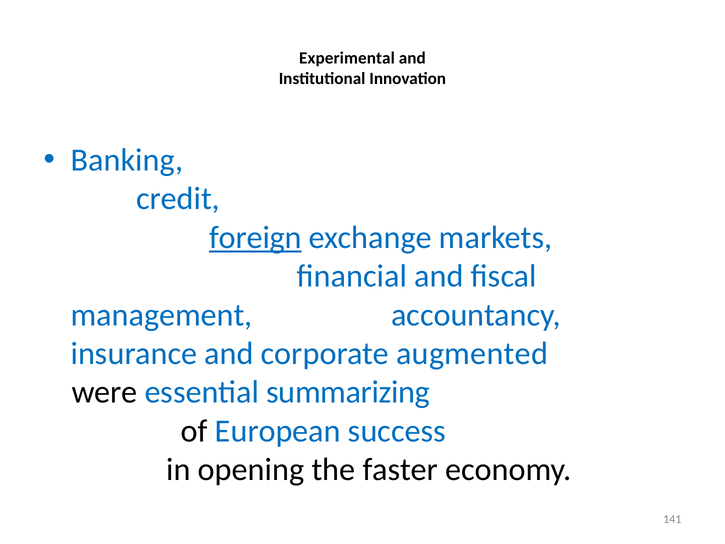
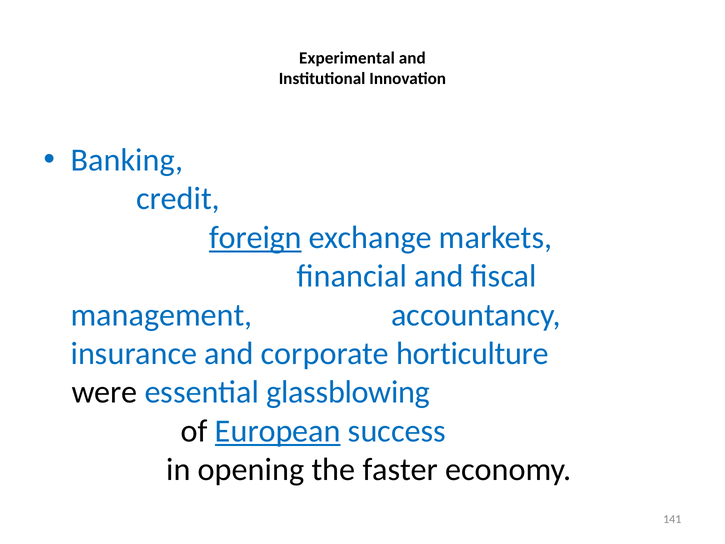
augmented: augmented -> horticulture (472, 353)
summarizing: summarizing -> glassblowing (348, 392)
European underline: none -> present (278, 431)
